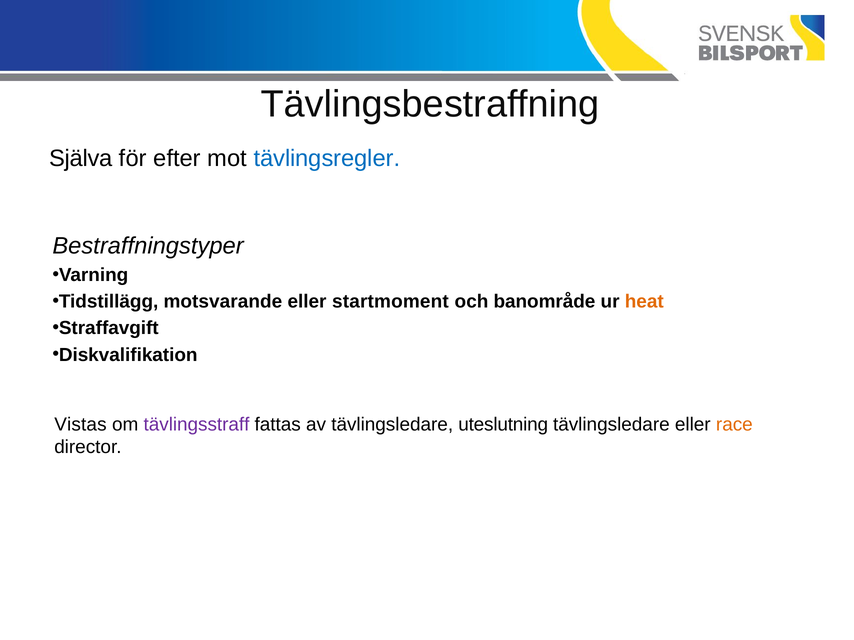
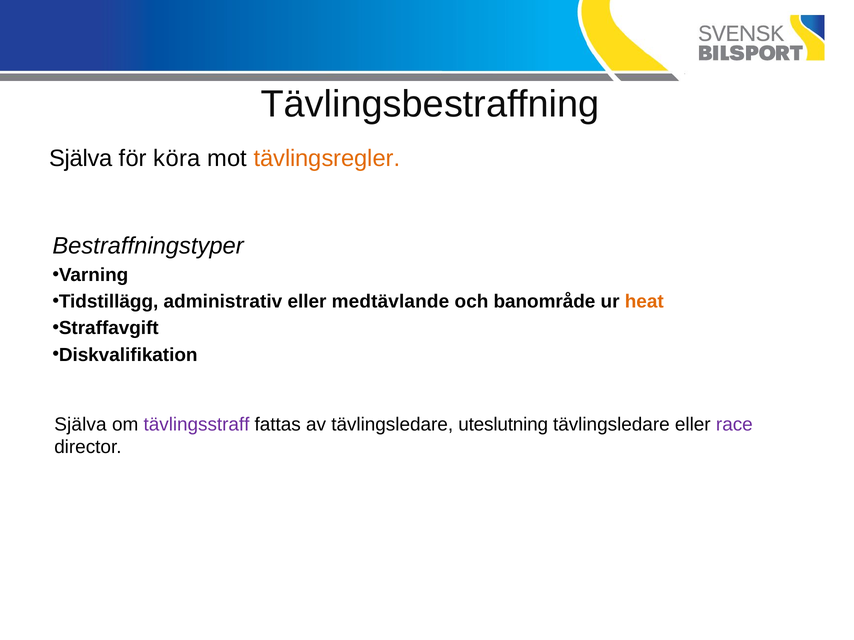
efter: efter -> köra (177, 159)
tävlingsregler colour: blue -> orange (327, 159)
motsvarande: motsvarande -> administrativ (223, 302)
startmoment: startmoment -> medtävlande (390, 302)
Vistas: Vistas -> Själva (80, 425)
race colour: orange -> purple (734, 425)
